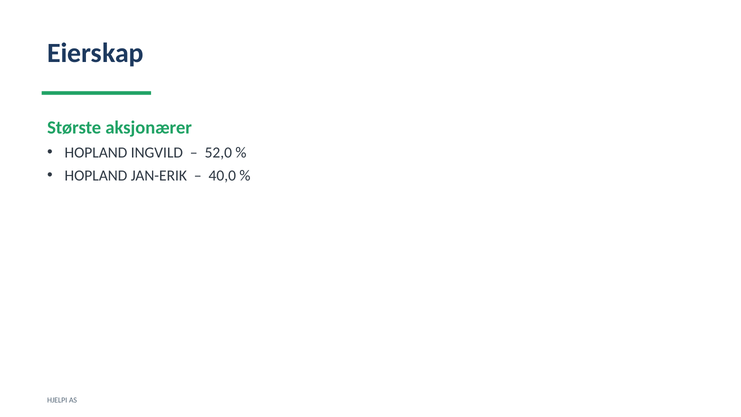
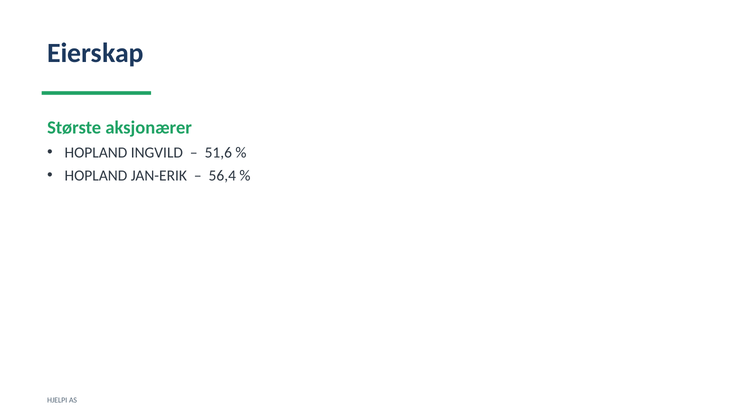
52,0: 52,0 -> 51,6 (218, 152)
40,0: 40,0 -> 56,4 (222, 176)
